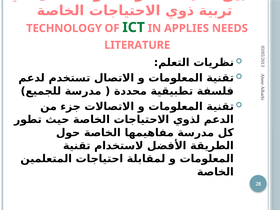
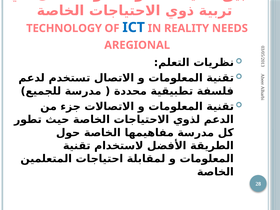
ICT colour: green -> blue (134, 27)
APPLIES: APPLIES -> REALITY (187, 28)
LITERATURE: LITERATURE -> AREGIONAL (137, 45)
